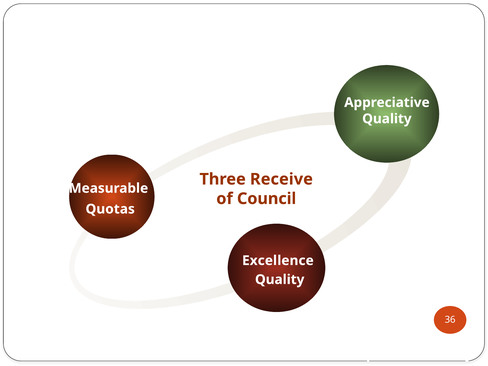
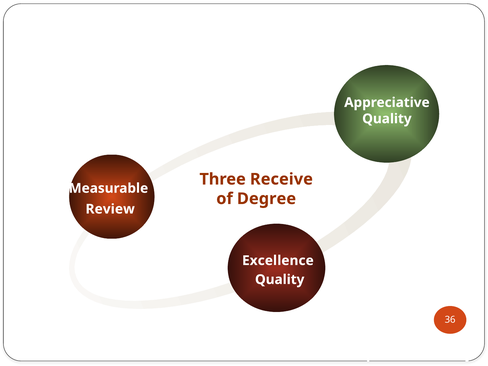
Council: Council -> Degree (267, 199)
Quotas: Quotas -> Review (110, 209)
